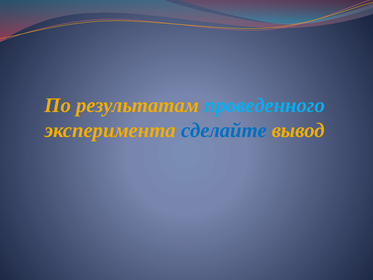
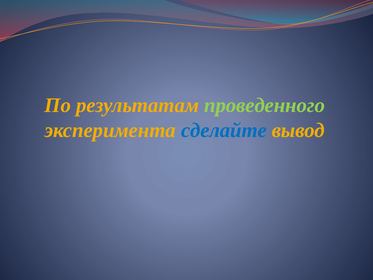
проведенного colour: light blue -> light green (265, 105)
